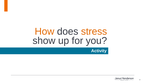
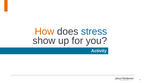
stress colour: orange -> blue (94, 31)
